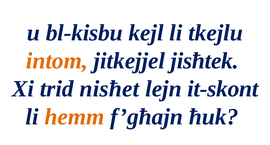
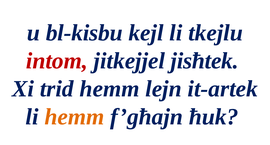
intom colour: orange -> red (57, 61)
trid nisħet: nisħet -> hemm (110, 89)
it-skont: it-skont -> it-artek (223, 89)
